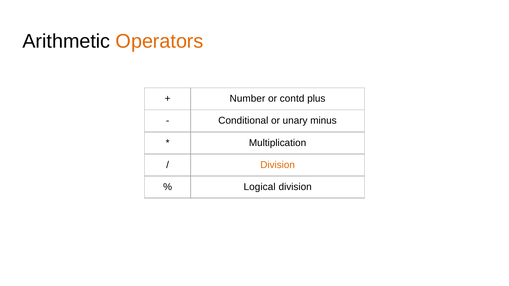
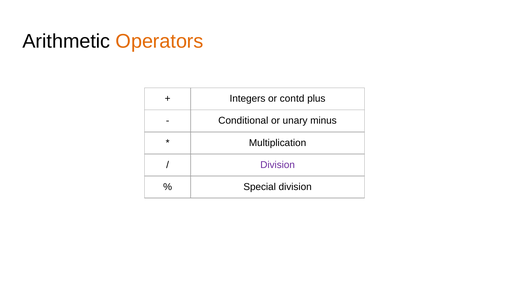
Number: Number -> Integers (248, 99)
Division colour: orange -> purple (278, 165)
Logical: Logical -> Special (260, 187)
